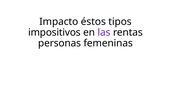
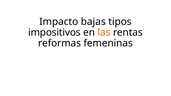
éstos: éstos -> bajas (93, 22)
las colour: purple -> orange (104, 32)
personas: personas -> reformas (60, 43)
